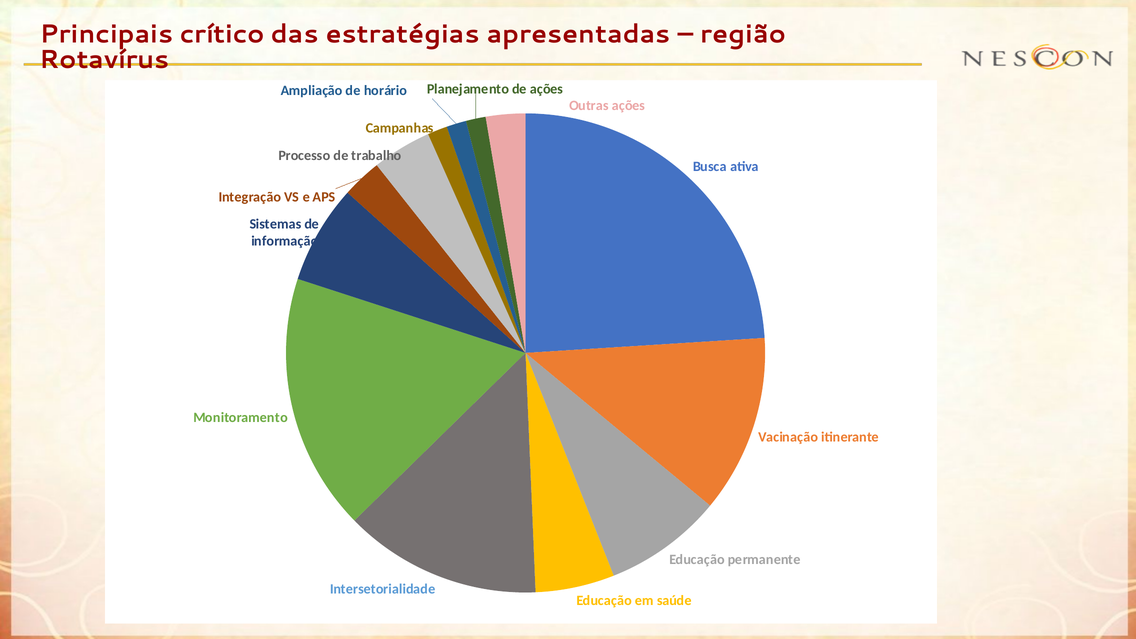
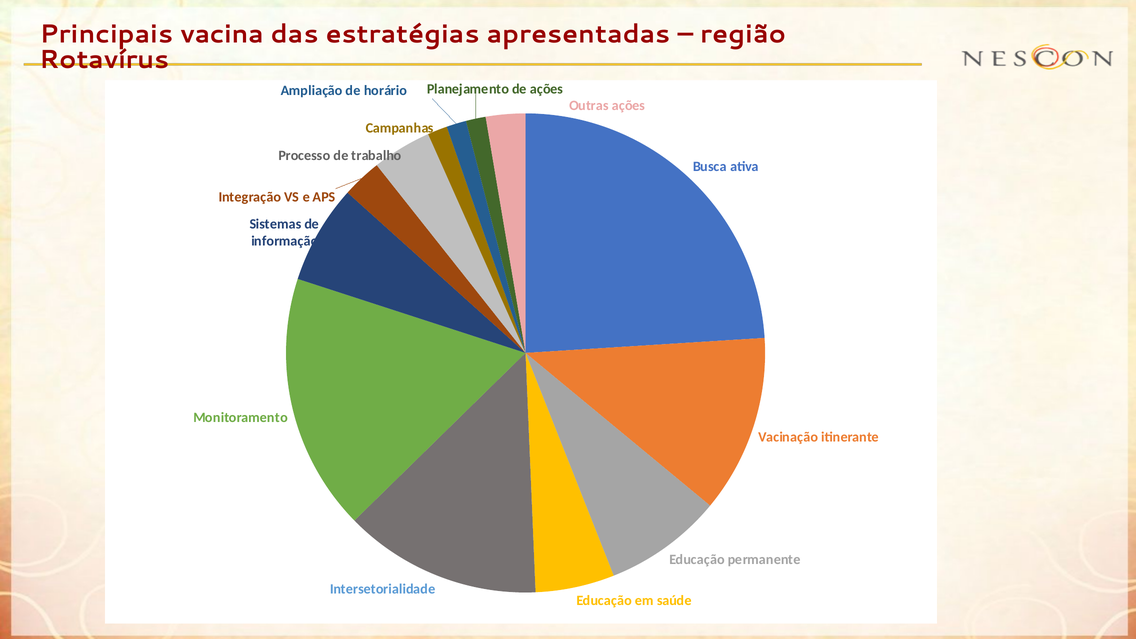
crítico: crítico -> vacina (222, 34)
